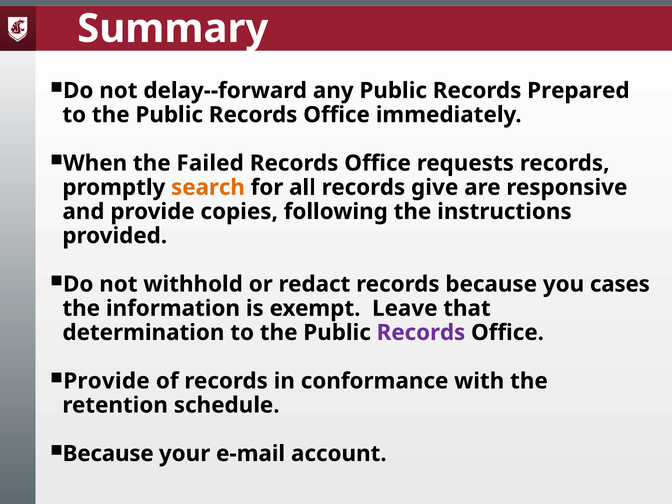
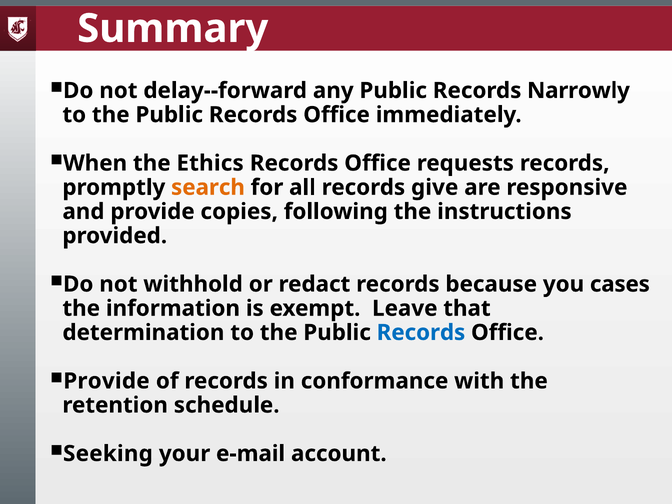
Prepared: Prepared -> Narrowly (578, 91)
Failed: Failed -> Ethics (210, 163)
Records colour: purple -> blue (421, 333)
Because: Because -> Seeking (108, 454)
